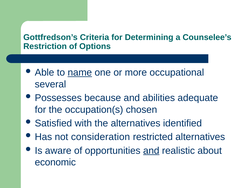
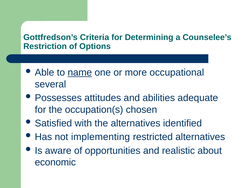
because: because -> attitudes (103, 98)
consideration: consideration -> implementing (100, 137)
and underline: present -> none (151, 150)
